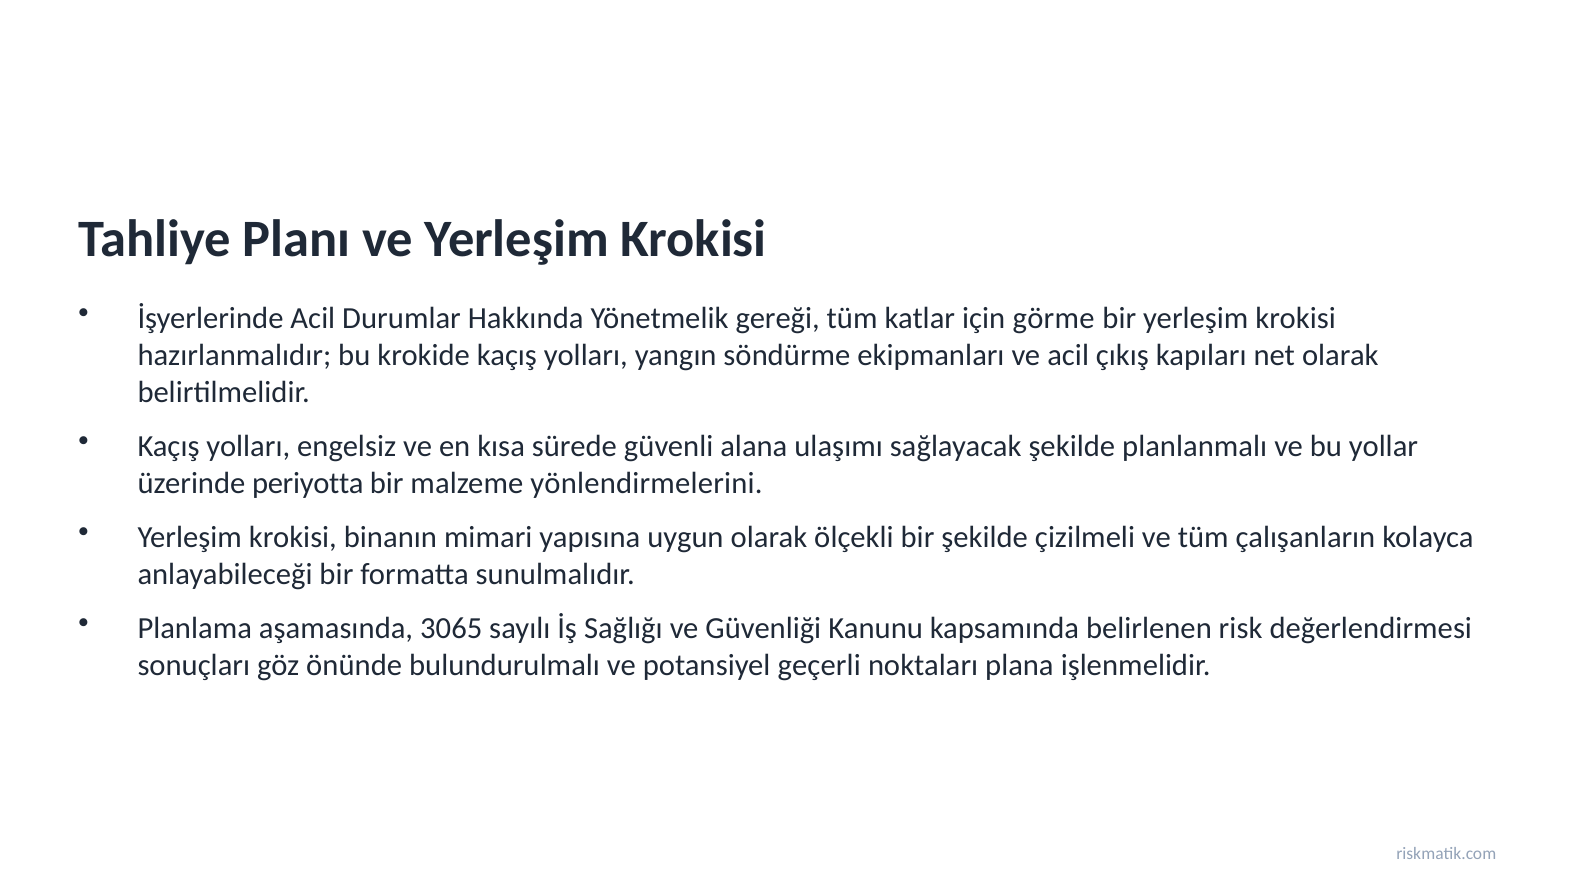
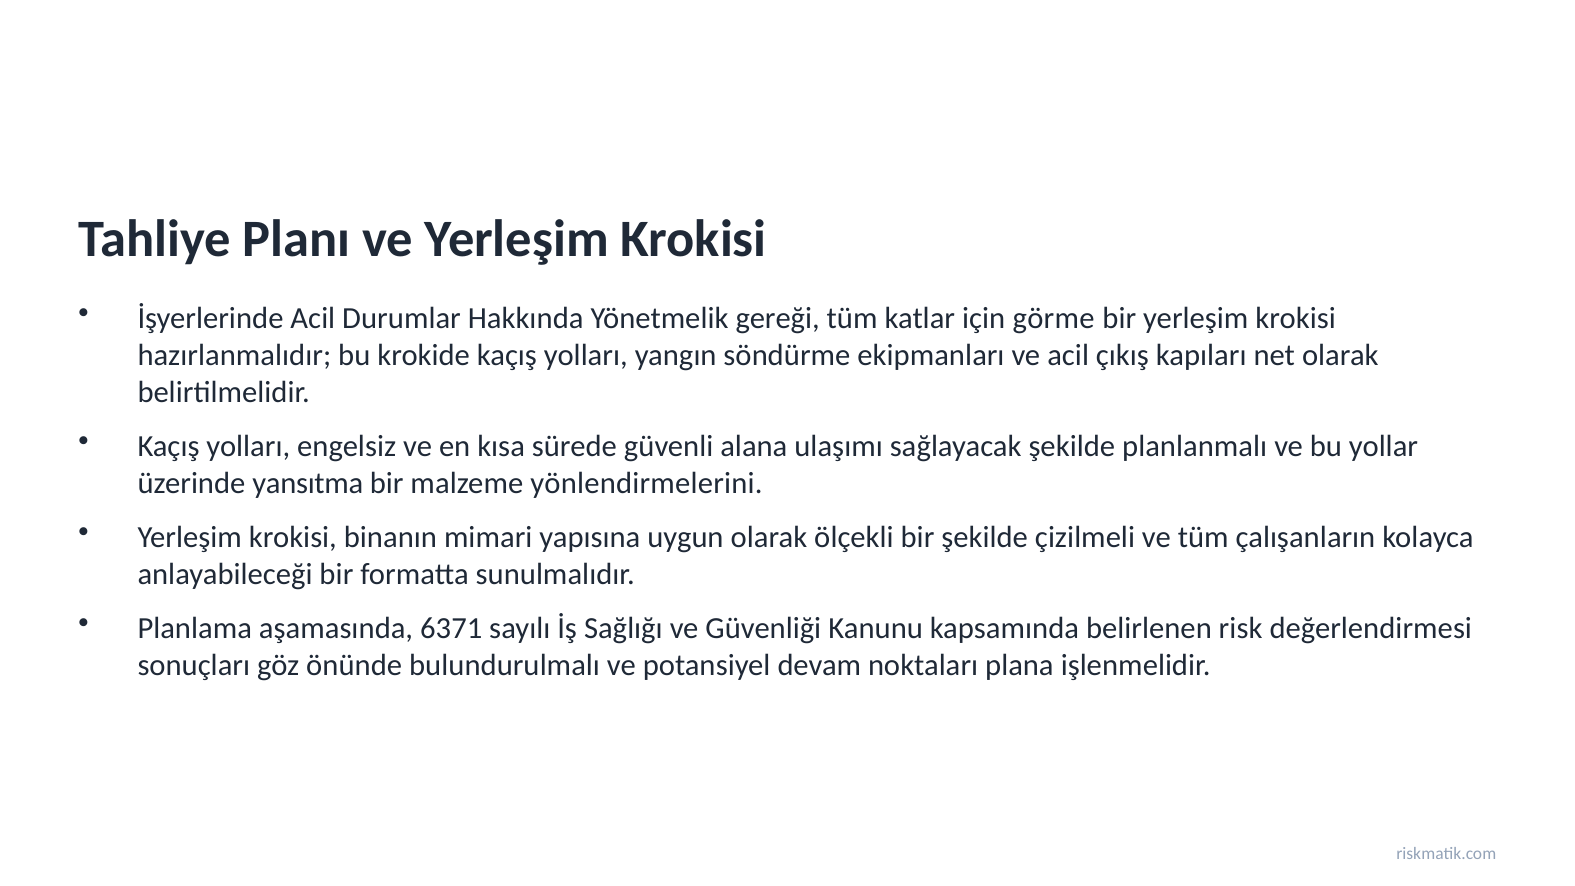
periyotta: periyotta -> yansıtma (308, 483)
3065: 3065 -> 6371 (451, 629)
geçerli: geçerli -> devam (819, 665)
